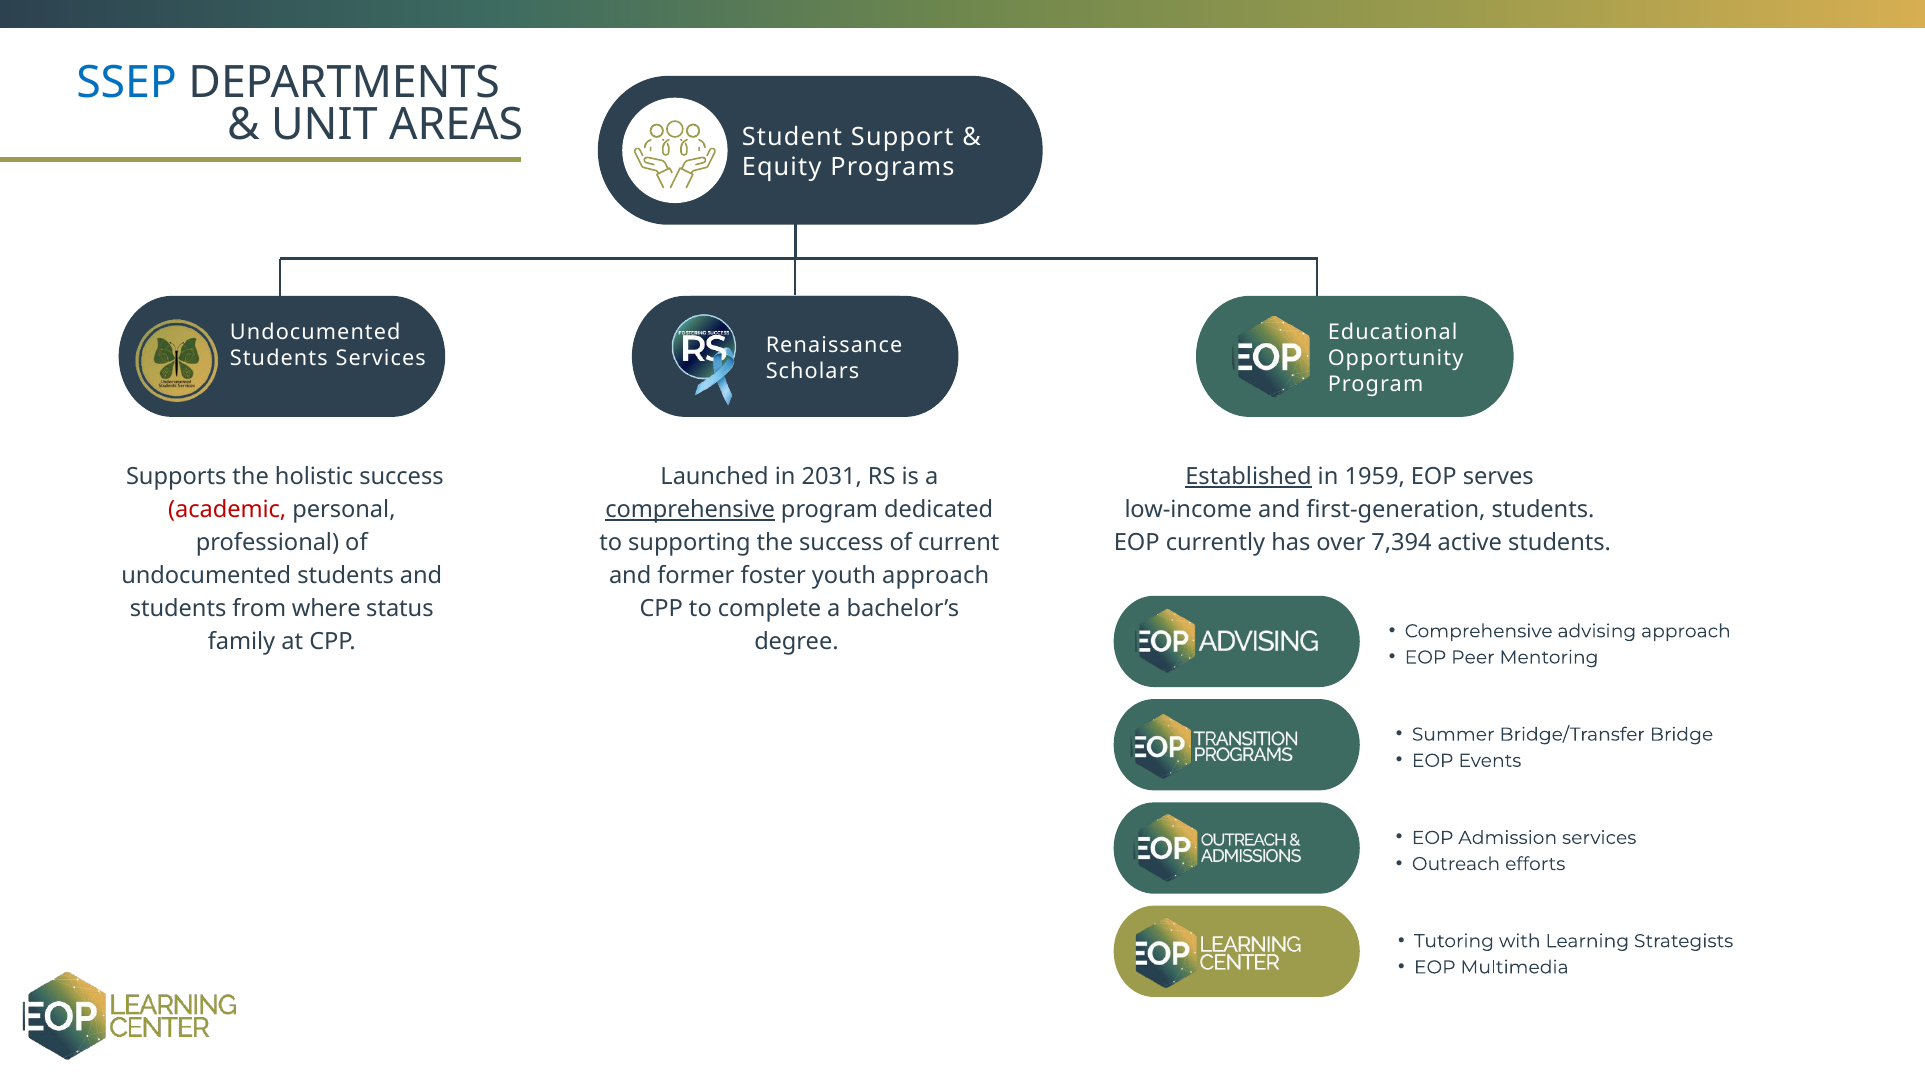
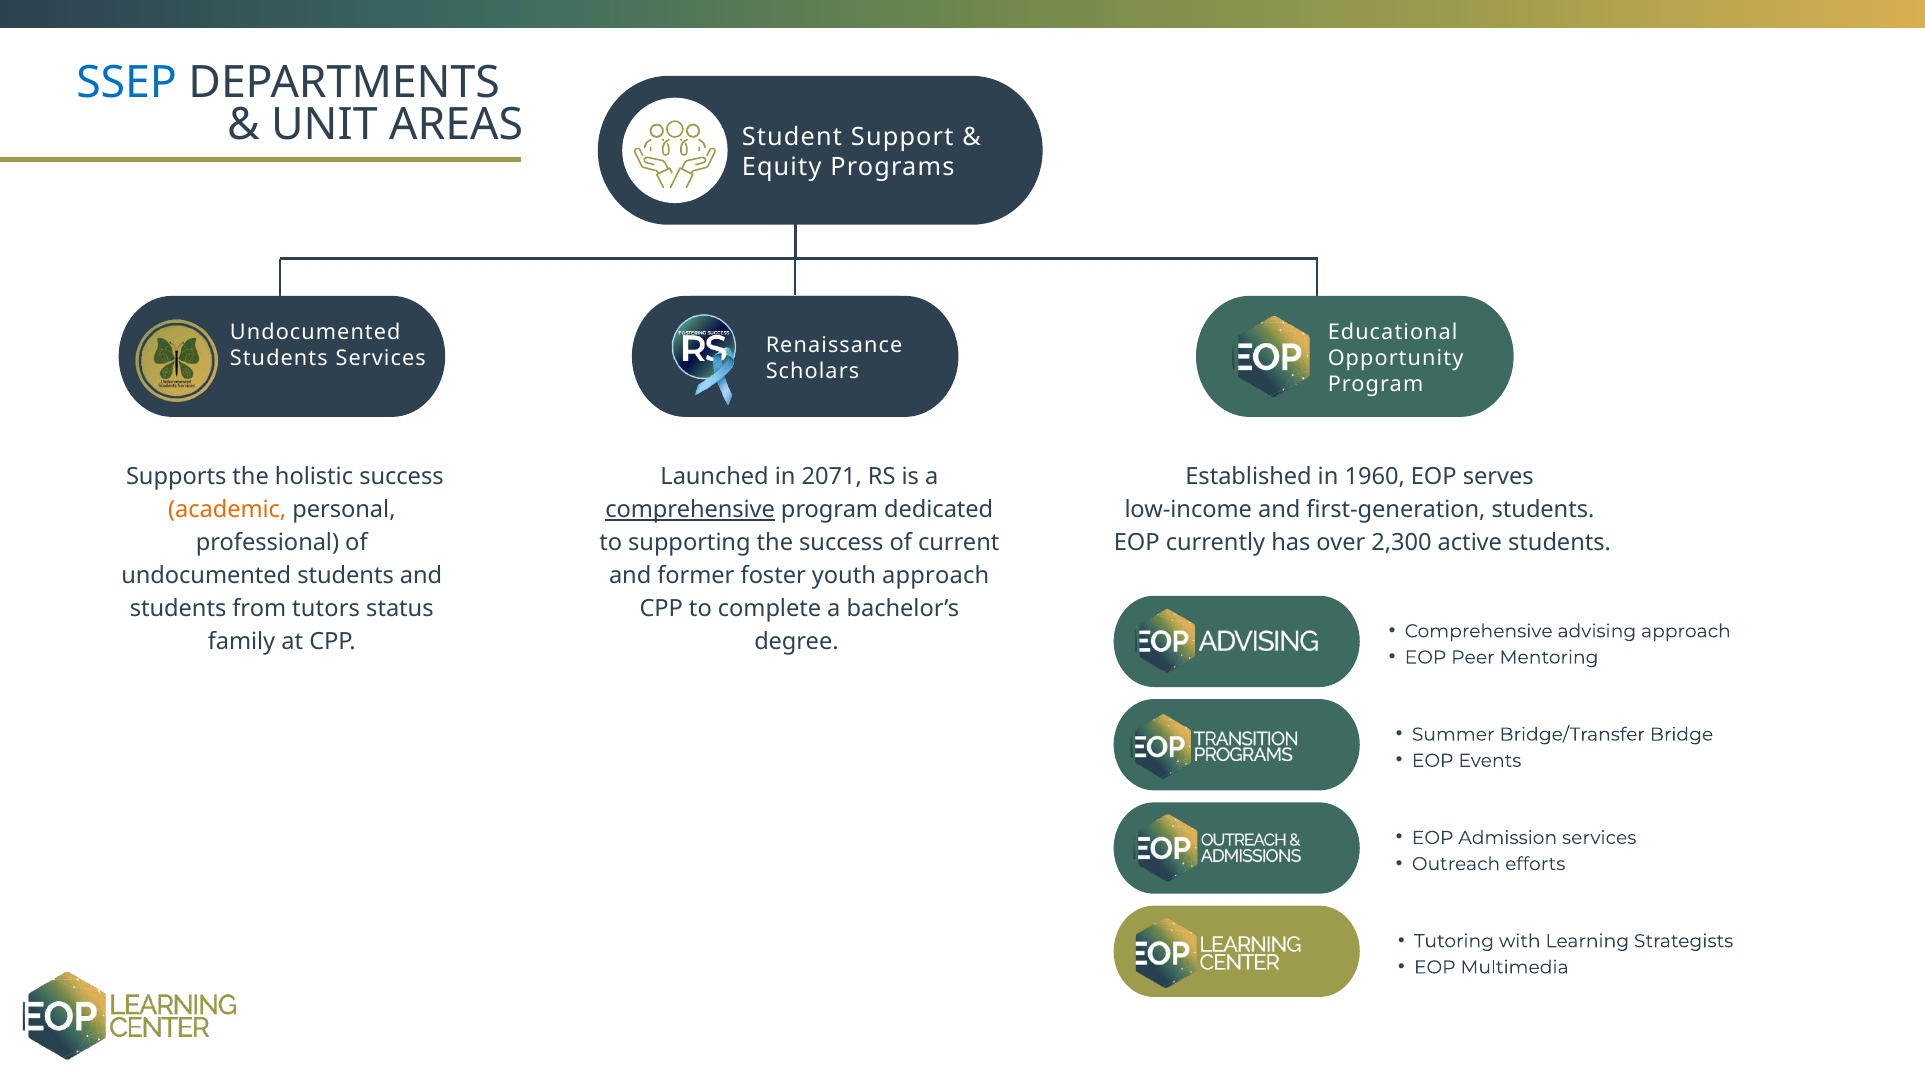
2031: 2031 -> 2071 (832, 477)
Established underline: present -> none (1249, 477)
1959: 1959 -> 1960 (1375, 477)
academic colour: red -> orange (227, 510)
7,394: 7,394 -> 2,300 (1401, 543)
where: where -> tutors (326, 609)
